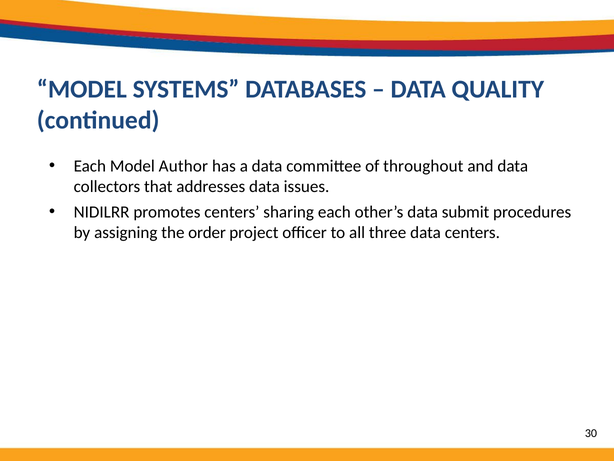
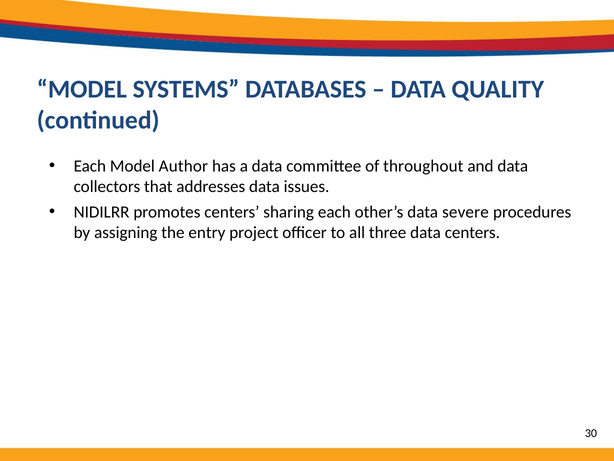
submit: submit -> severe (465, 212)
order: order -> entry (207, 232)
